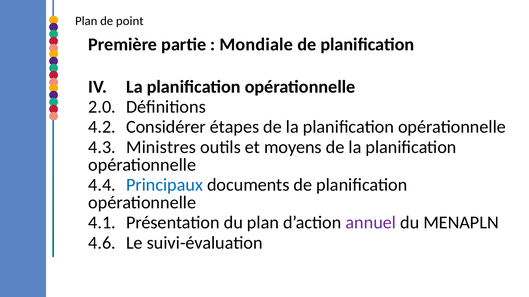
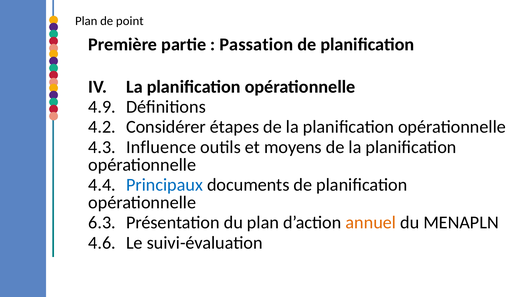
Mondiale: Mondiale -> Passation (256, 45)
2.0: 2.0 -> 4.9 (102, 107)
Ministres: Ministres -> Influence (161, 147)
4.1: 4.1 -> 6.3 (102, 223)
annuel colour: purple -> orange (371, 223)
